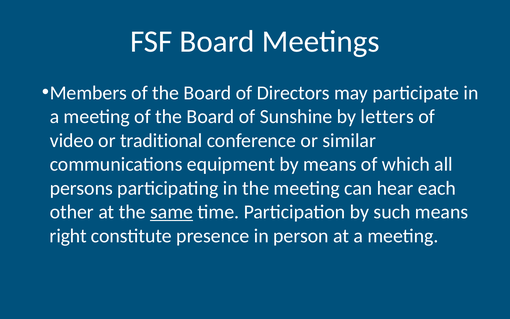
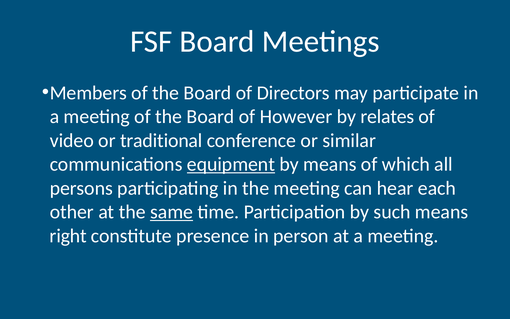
Sunshine: Sunshine -> However (296, 117)
letters: letters -> relates (387, 117)
equipment underline: none -> present (231, 164)
